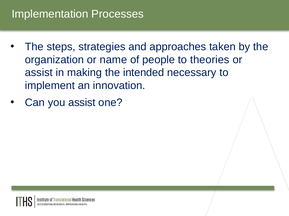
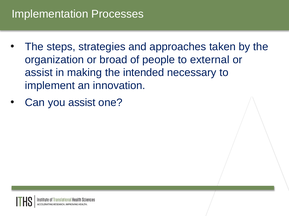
name: name -> broad (113, 60)
theories: theories -> external (210, 60)
